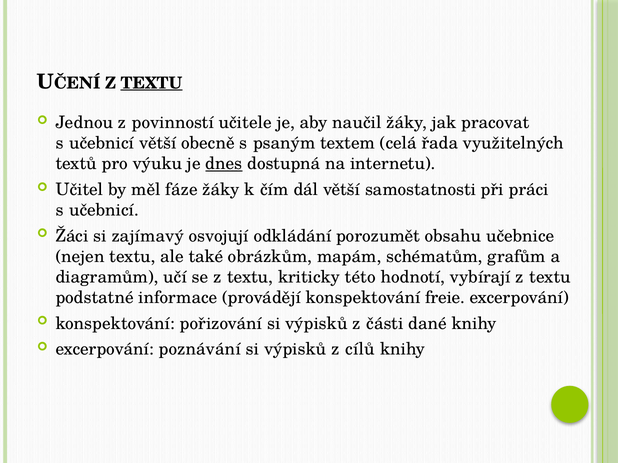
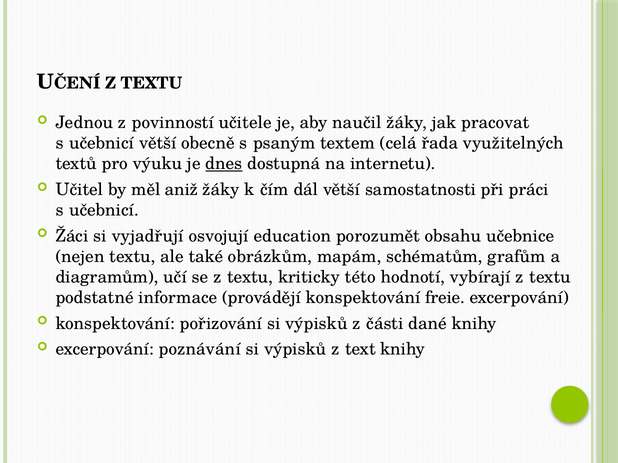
TEXTU underline: present -> none (152, 83)
fáze: fáze -> aniž (182, 190)
zajímavý: zajímavý -> vyjadřují (148, 236)
odkládání: odkládání -> education (292, 236)
cílů: cílů -> text (360, 349)
